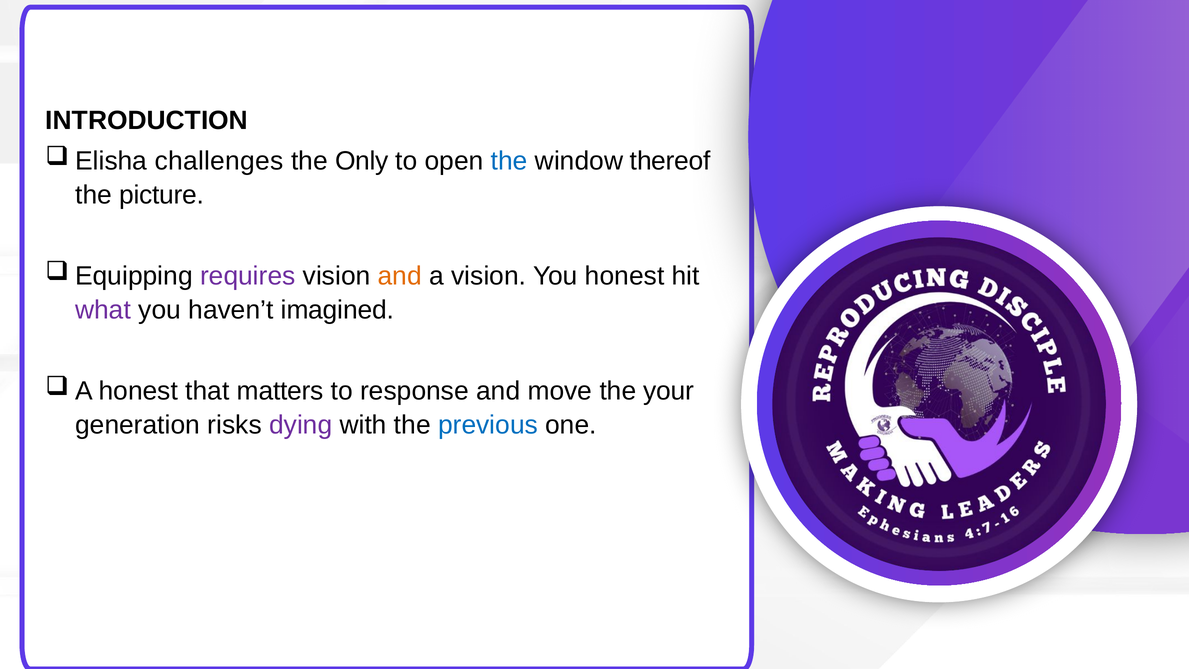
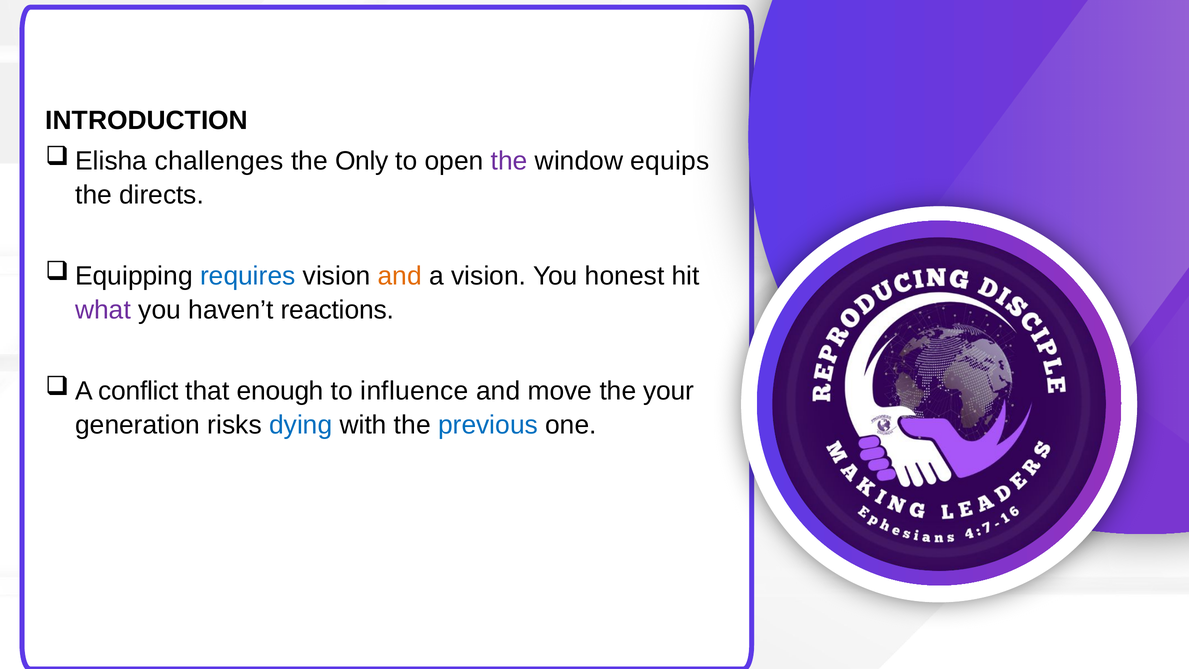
the colour: blue -> purple (509, 161)
thereof: thereof -> equips (670, 161)
picture: picture -> directs (162, 195)
requires colour: purple -> blue (248, 276)
imagined: imagined -> reactions (337, 310)
honest: honest -> conflict (138, 391)
matters: matters -> enough (280, 391)
response: response -> influence (414, 391)
dying colour: purple -> blue (301, 425)
